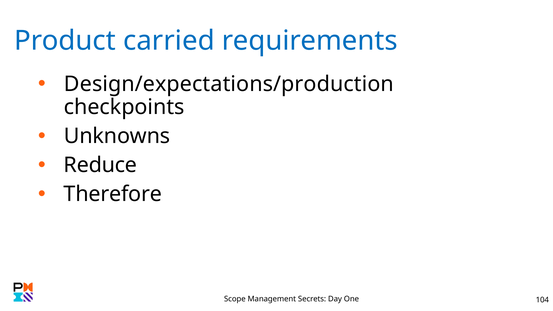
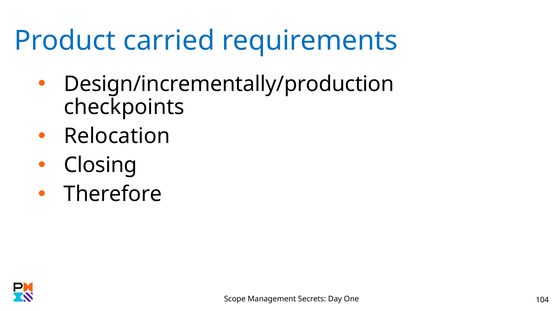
Design/expectations/production: Design/expectations/production -> Design/incrementally/production (229, 84)
Unknowns: Unknowns -> Relocation (117, 136)
Reduce: Reduce -> Closing (100, 165)
